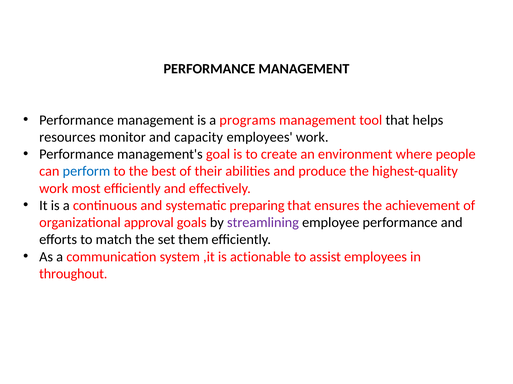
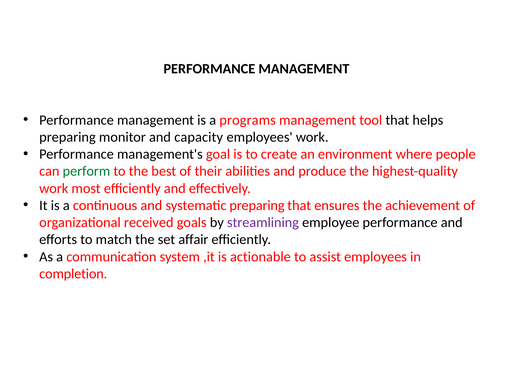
resources: resources -> preparing (67, 137)
perform colour: blue -> green (86, 172)
approval: approval -> received (149, 223)
them: them -> affair (193, 240)
throughout: throughout -> completion (73, 274)
